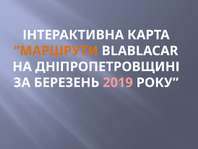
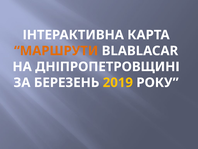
2019 colour: pink -> yellow (118, 82)
